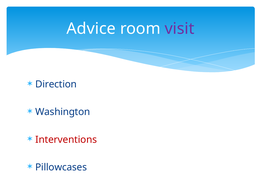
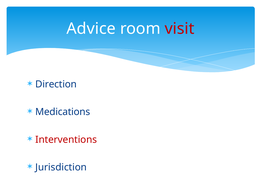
visit colour: purple -> red (180, 29)
Washington: Washington -> Medications (63, 112)
Pillowcases: Pillowcases -> Jurisdiction (61, 167)
